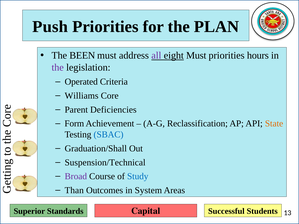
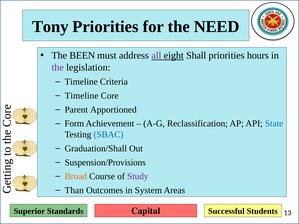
Push: Push -> Tony (50, 27)
PLAN: PLAN -> NEED (217, 27)
eight Must: Must -> Shall (196, 56)
Operated: Operated -> Timeline (81, 82)
Williams: Williams -> Timeline (82, 96)
Deficiencies: Deficiencies -> Apportioned (113, 110)
State colour: orange -> blue (274, 124)
Suspension/Technical: Suspension/Technical -> Suspension/Provisions (105, 163)
Broad colour: purple -> orange (76, 177)
Study colour: blue -> purple (138, 177)
